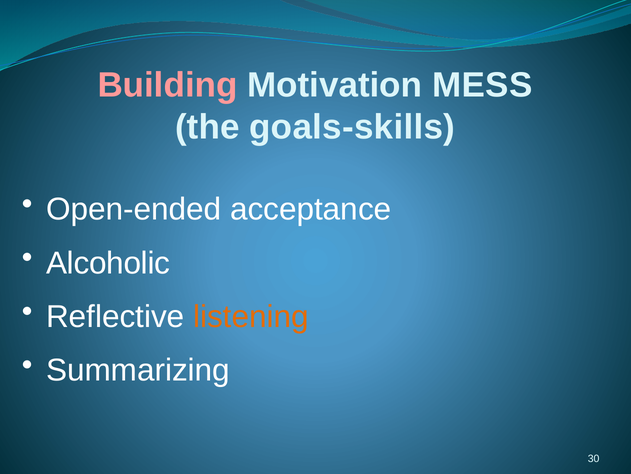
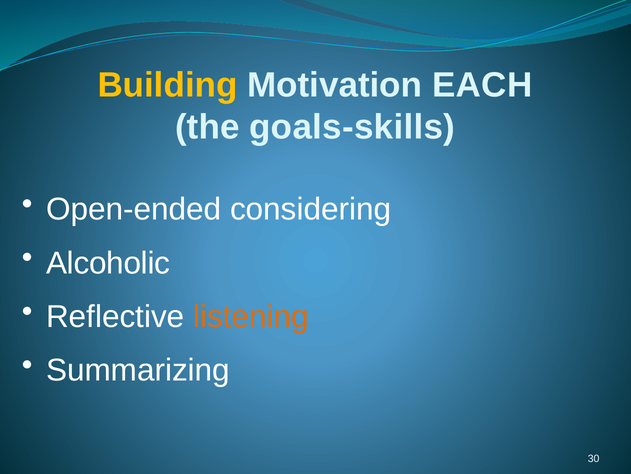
Building colour: pink -> yellow (168, 85)
MESS: MESS -> EACH (482, 85)
acceptance: acceptance -> considering (311, 209)
